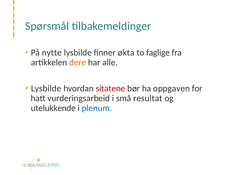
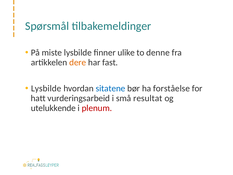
nytte: nytte -> miste (52, 53)
økta: økta -> ulike (126, 53)
faglige: faglige -> denne (158, 53)
alle: alle -> fast (110, 62)
sitatene colour: red -> blue (111, 88)
oppgaven: oppgaven -> forståelse (172, 88)
plenum colour: blue -> red (97, 108)
